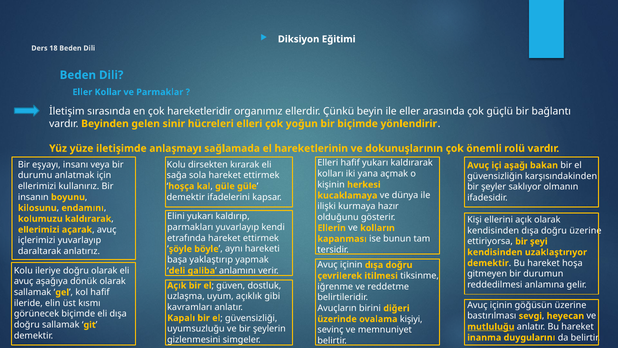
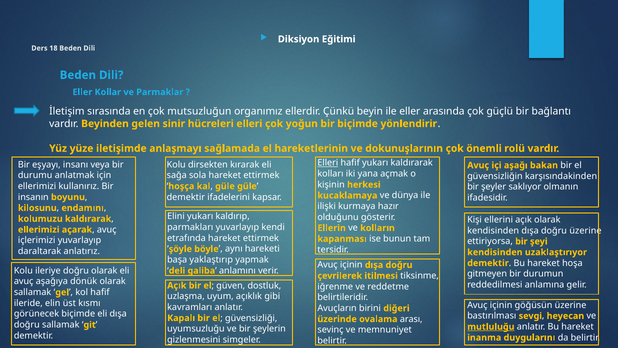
hareketleridir: hareketleridir -> mutsuzluğun (199, 111)
Elleri underline: none -> present (328, 163)
kişiyi: kişiyi -> arası (411, 319)
